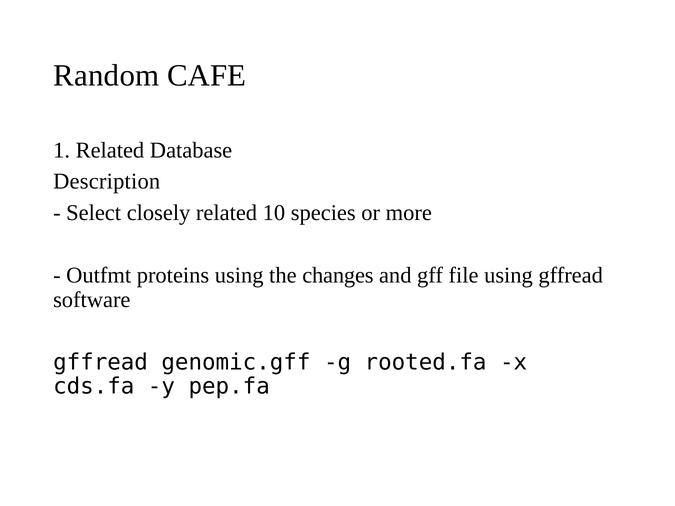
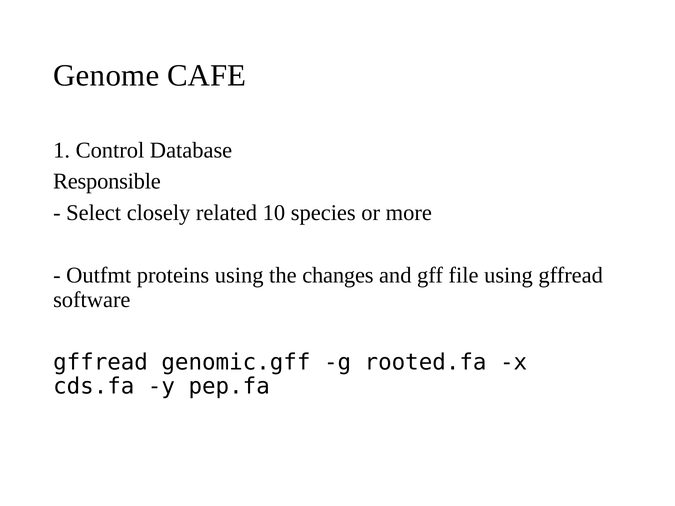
Random: Random -> Genome (106, 76)
1 Related: Related -> Control (110, 150)
Description: Description -> Responsible (107, 181)
